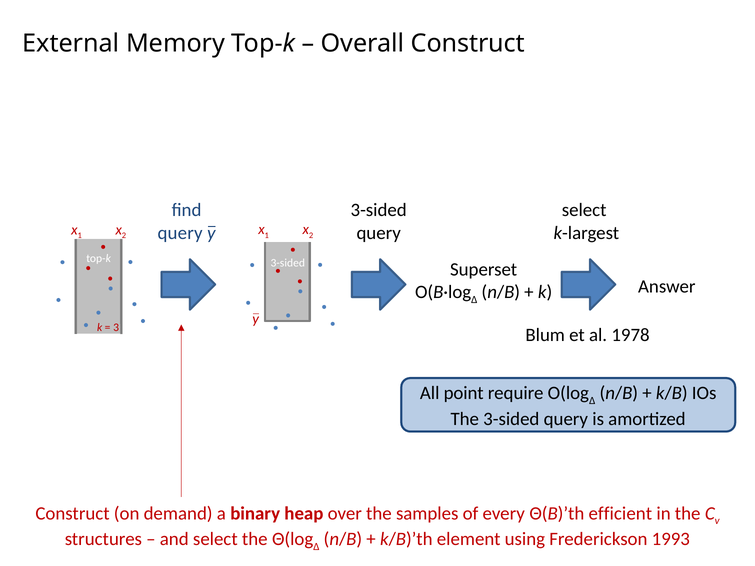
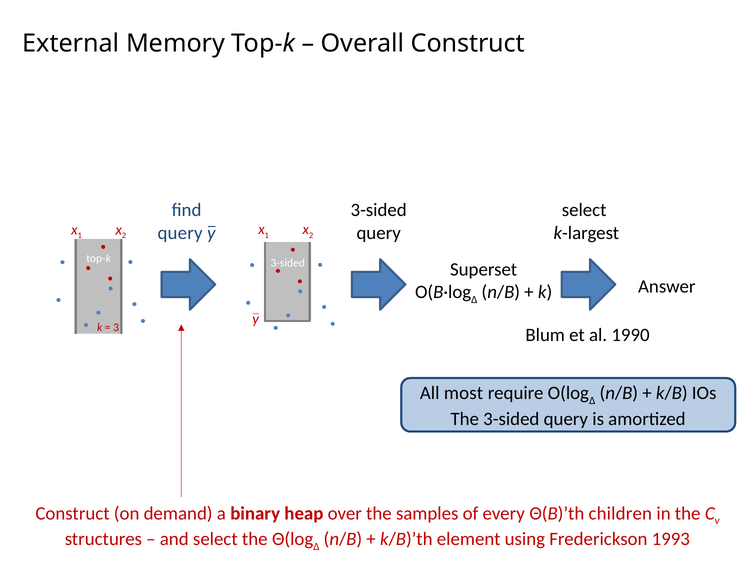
1978: 1978 -> 1990 (631, 335)
point: point -> most (464, 393)
efficient: efficient -> children (620, 514)
